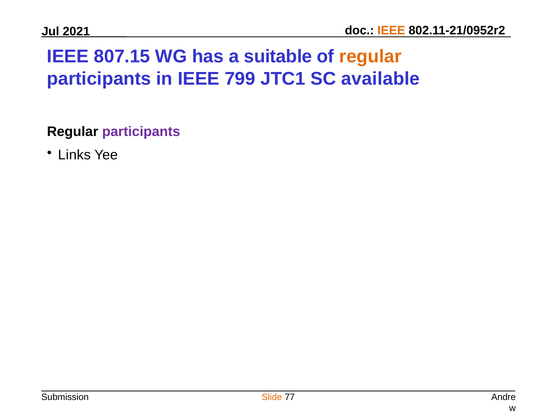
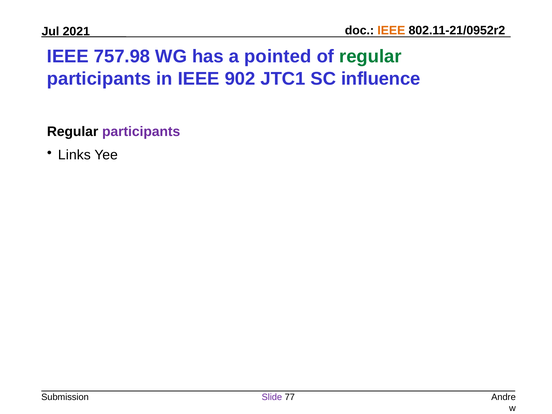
807.15: 807.15 -> 757.98 (122, 57)
suitable: suitable -> pointed (278, 57)
regular colour: orange -> green (370, 57)
799: 799 -> 902 (240, 79)
available: available -> influence (381, 79)
Slide colour: orange -> purple (272, 397)
